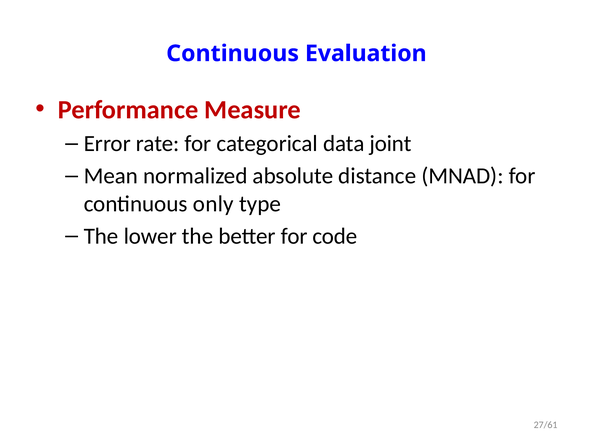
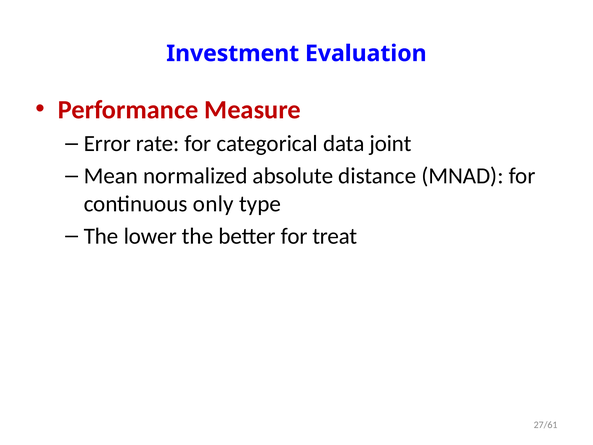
Continuous: Continuous -> Investment (233, 53)
code: code -> treat (335, 236)
